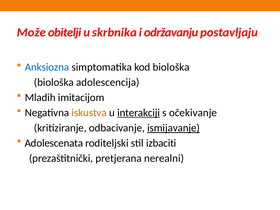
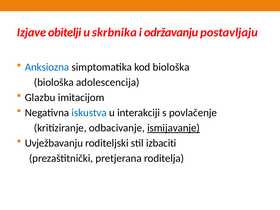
Može: Može -> Izjave (32, 32)
Mladih: Mladih -> Glazbu (40, 97)
iskustva colour: orange -> blue (89, 113)
interakciji underline: present -> none (139, 113)
očekivanje: očekivanje -> povlačenje (193, 113)
Adolescenata: Adolescenata -> Uvježbavanju (54, 143)
nerealni: nerealni -> roditelja (164, 158)
